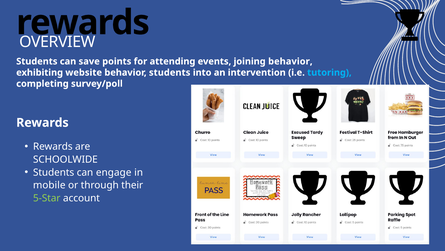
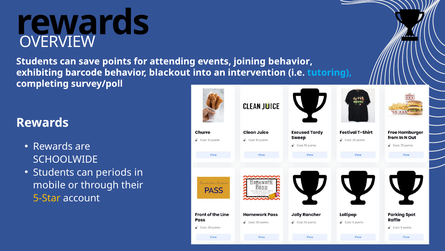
website: website -> barcode (84, 72)
behavior students: students -> blackout (170, 72)
engage: engage -> periods (114, 172)
5-Star colour: light green -> yellow (47, 198)
